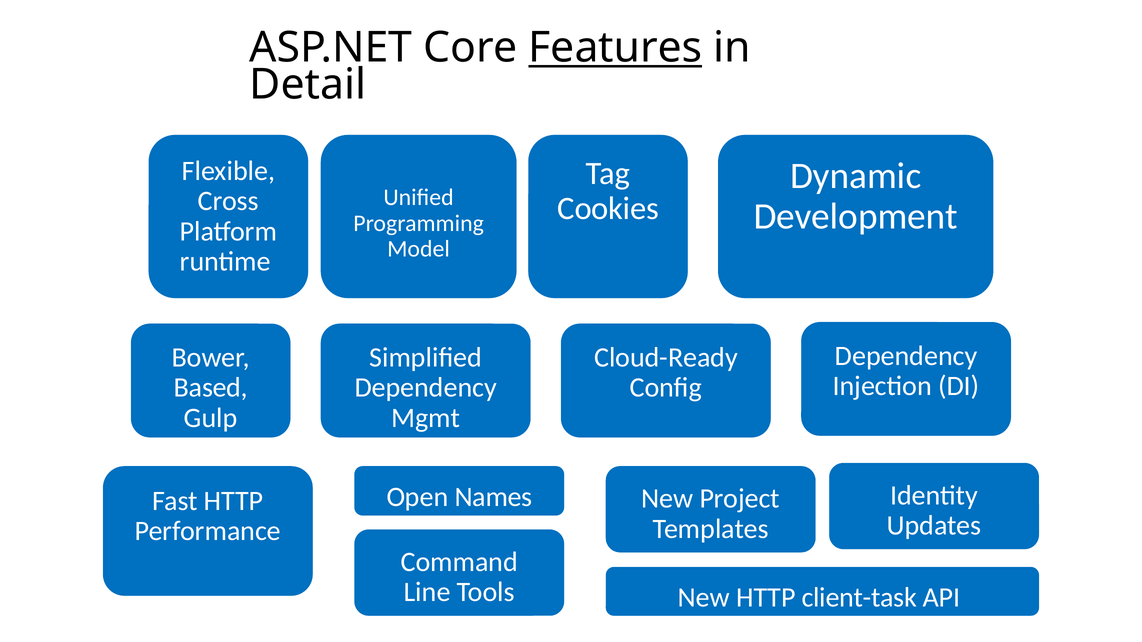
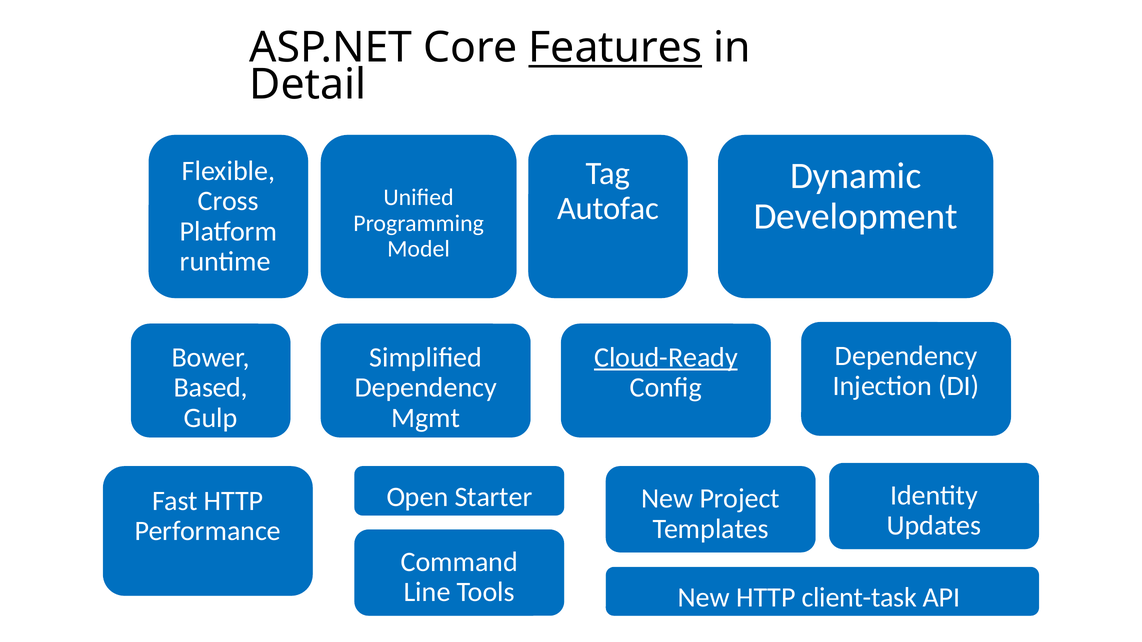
Cookies: Cookies -> Autofac (608, 209)
Cloud-Ready underline: none -> present (666, 358)
Names: Names -> Starter (493, 497)
